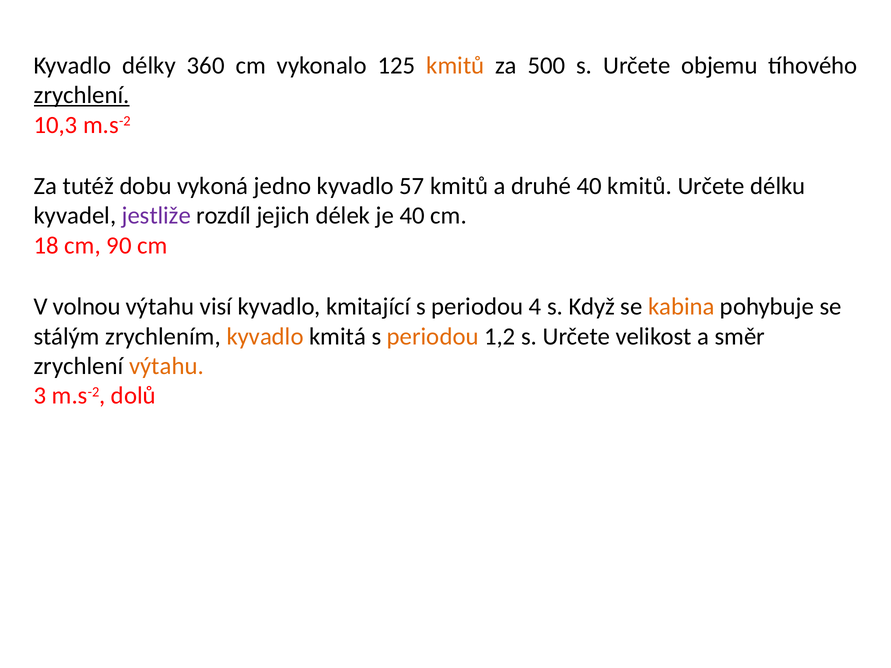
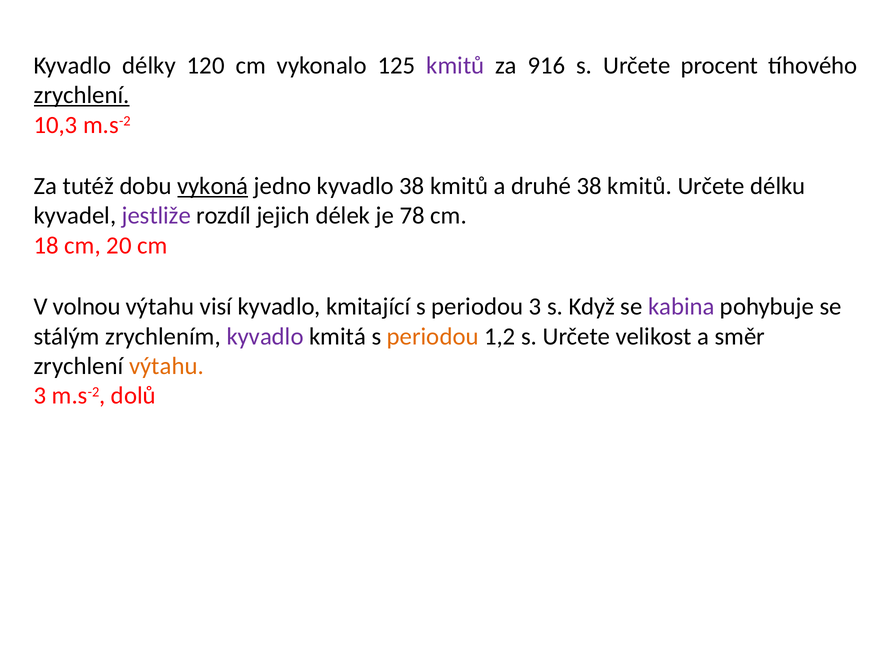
360: 360 -> 120 (206, 66)
kmitů colour: orange -> purple (455, 66)
500: 500 -> 916 (546, 66)
objemu: objemu -> procent (719, 66)
vykoná underline: none -> present (213, 186)
kyvadlo 57: 57 -> 38 (412, 186)
druhé 40: 40 -> 38 (589, 186)
je 40: 40 -> 78 (412, 216)
90: 90 -> 20 (119, 246)
periodou 4: 4 -> 3 (535, 307)
kabina colour: orange -> purple (681, 307)
kyvadlo colour: orange -> purple (265, 337)
